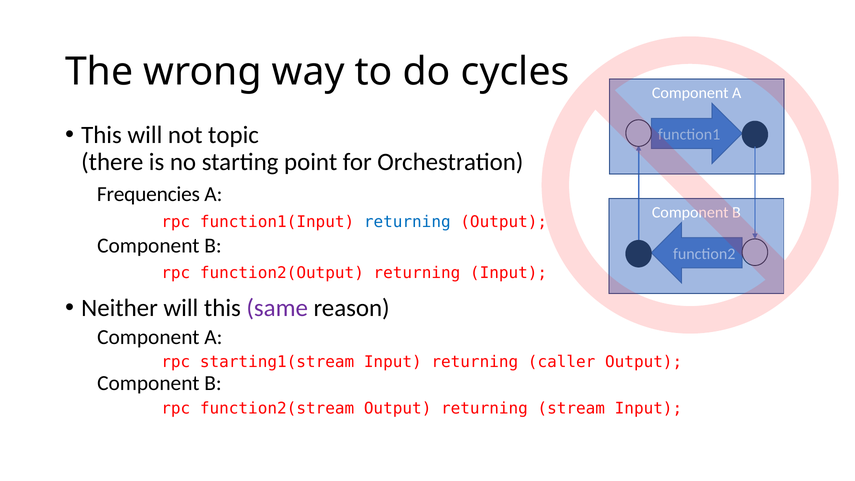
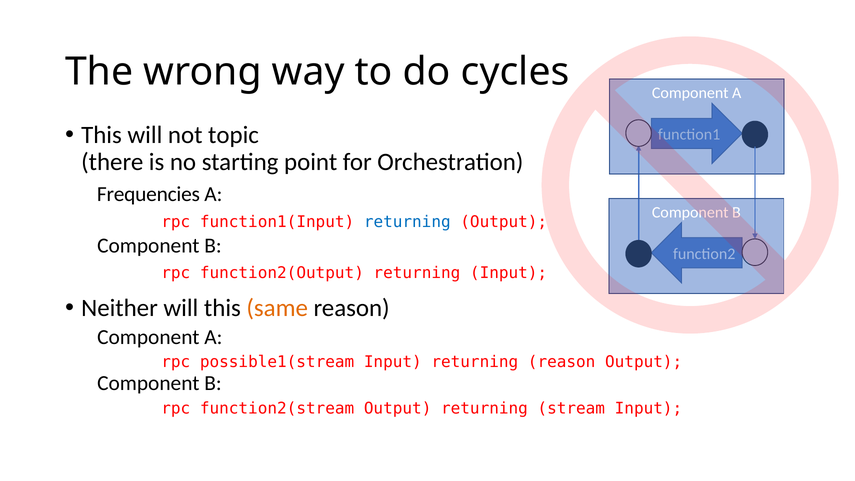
same colour: purple -> orange (277, 308)
starting1(stream: starting1(stream -> possible1(stream (277, 362)
returning caller: caller -> reason (562, 362)
